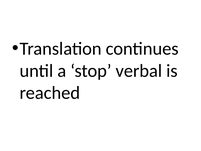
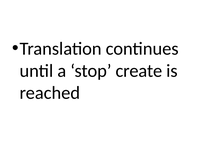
verbal: verbal -> create (139, 71)
